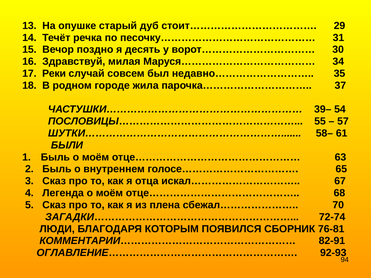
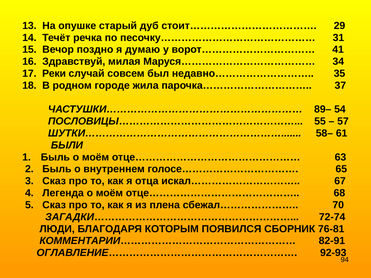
десять: десять -> думаю (143, 50)
30: 30 -> 41 (338, 50)
39–: 39– -> 89– (323, 109)
